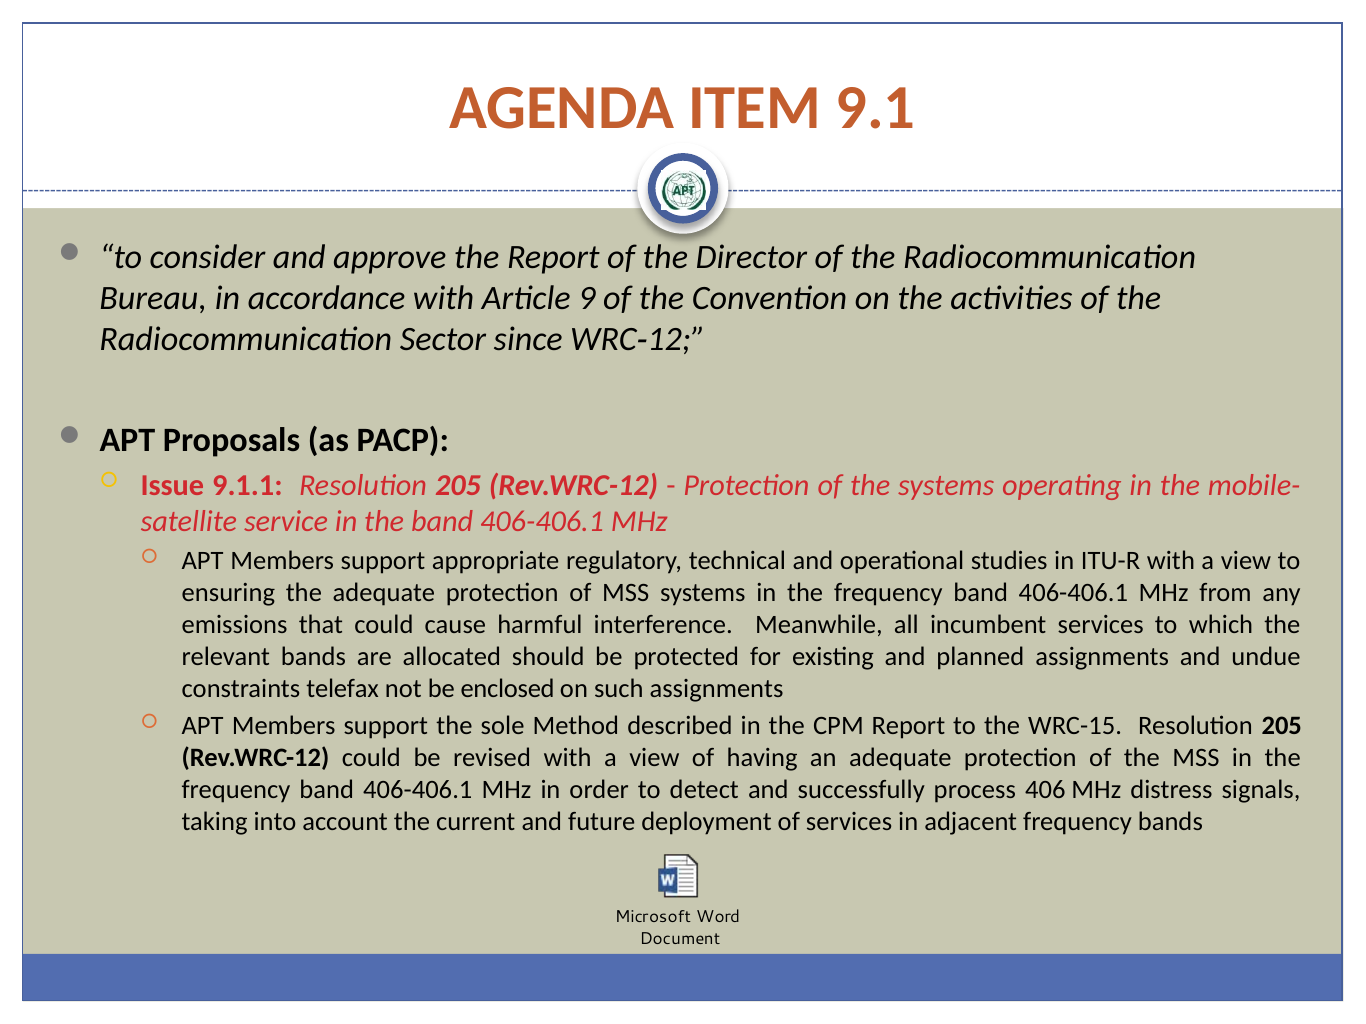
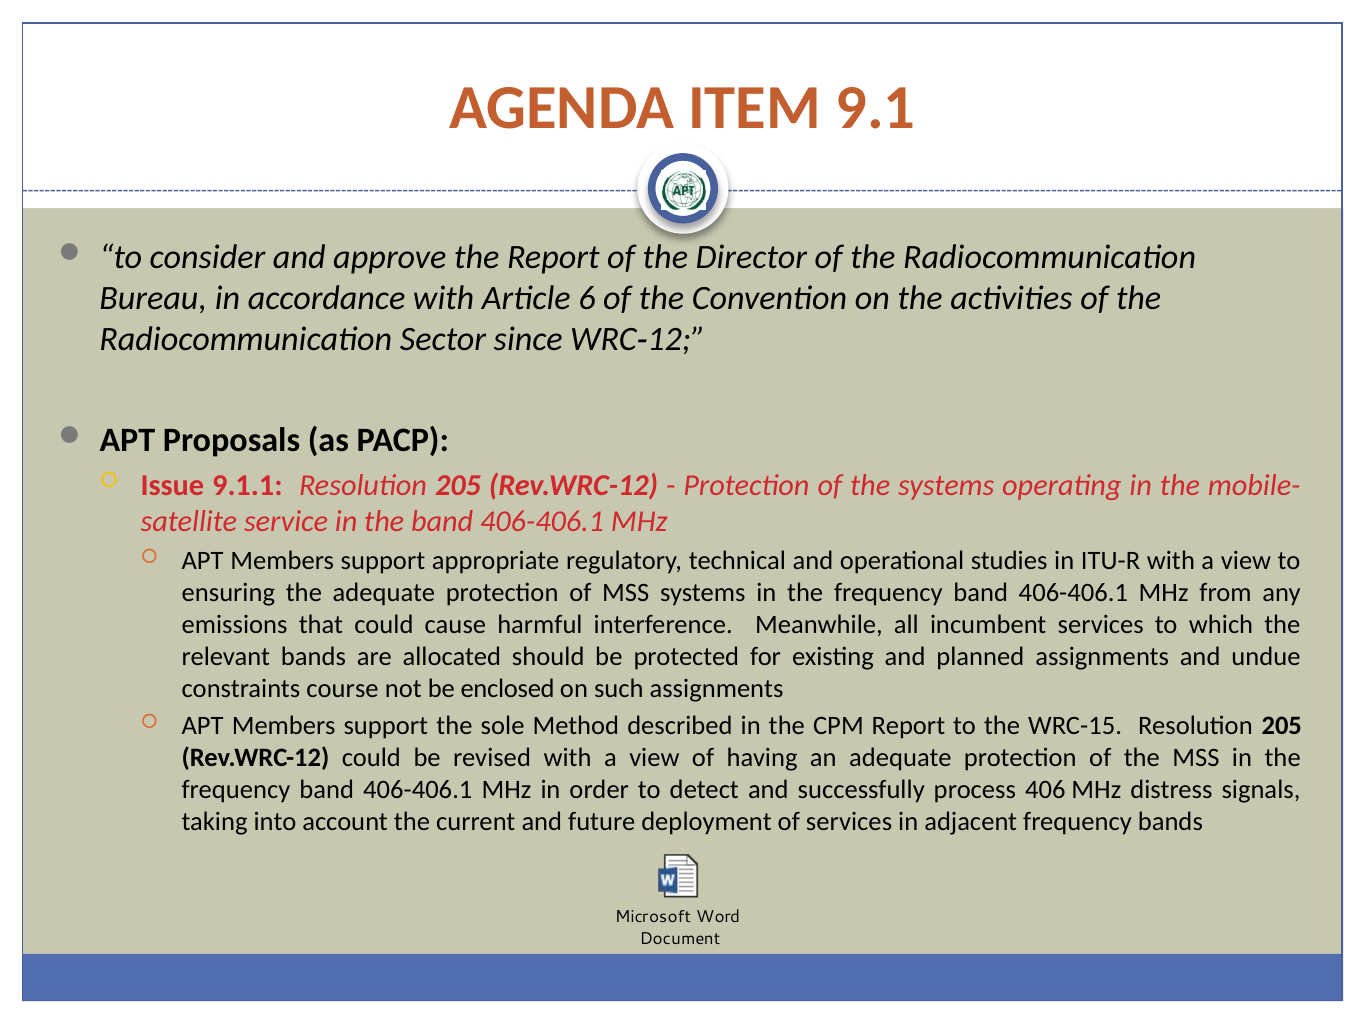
9: 9 -> 6 (587, 299)
telefax: telefax -> course (343, 689)
